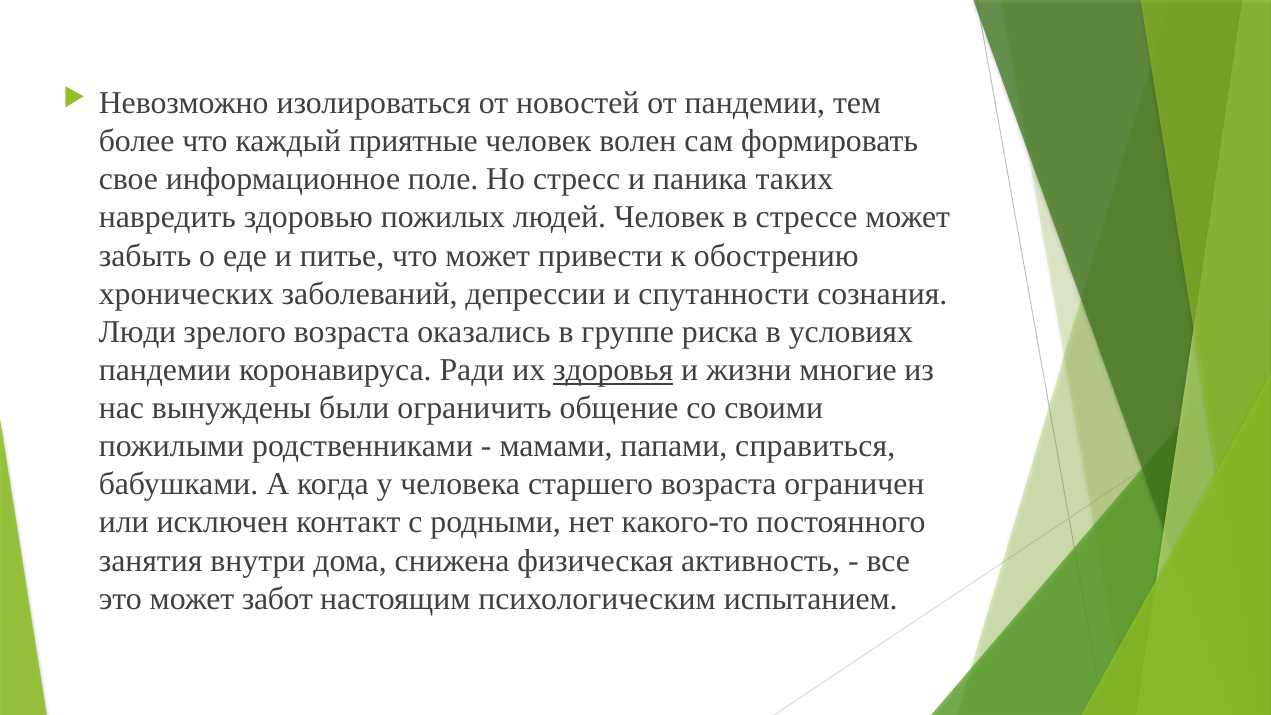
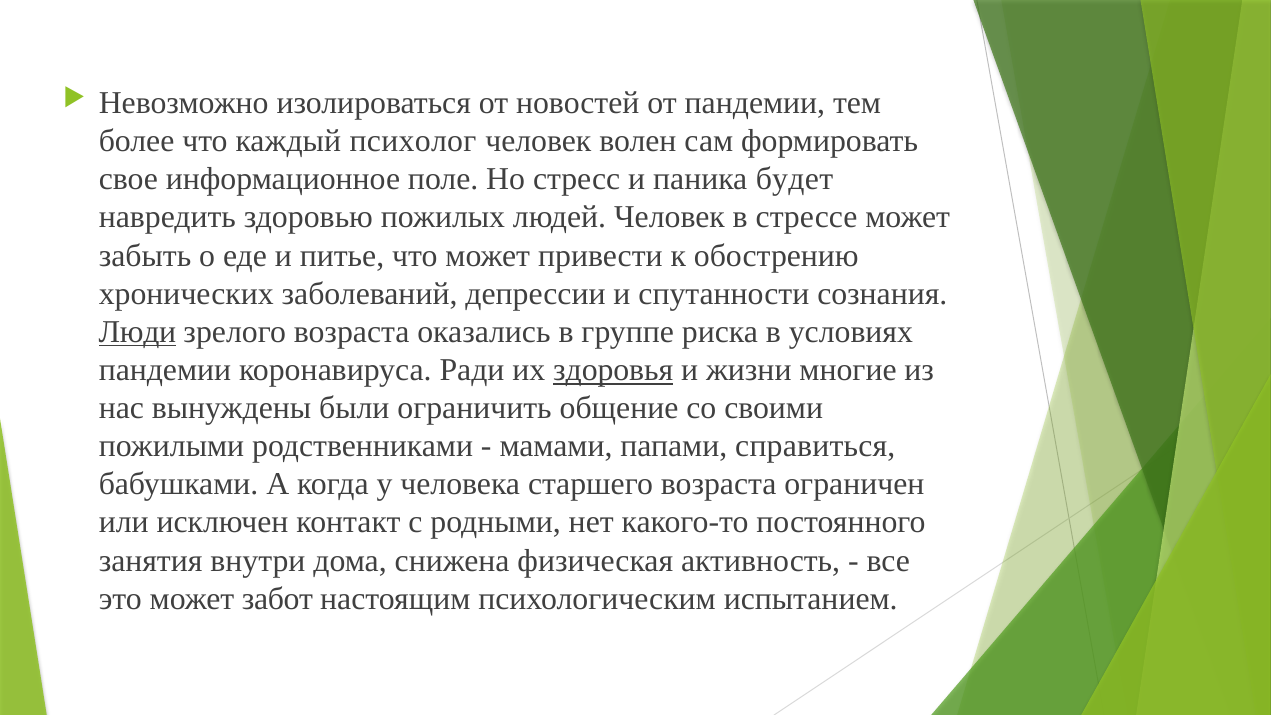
приятные: приятные -> психолог (413, 141)
таких: таких -> будет (794, 179)
Люди underline: none -> present (137, 332)
